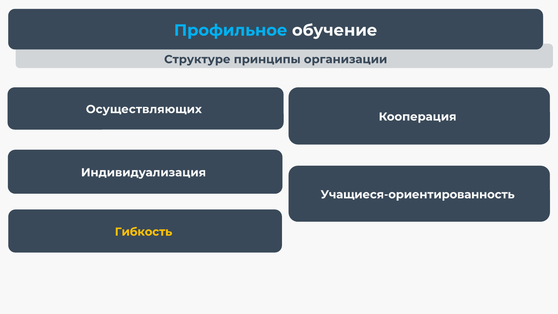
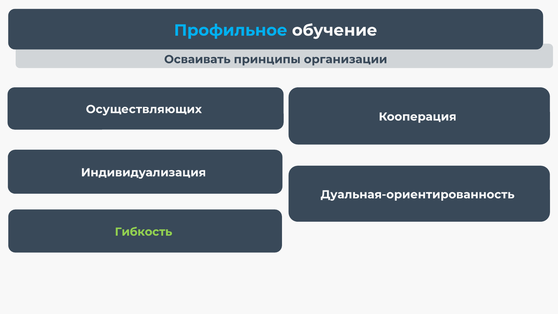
Структуре: Структуре -> Осваивать (197, 59)
Учащиеся-ориентированность: Учащиеся-ориентированность -> Дуальная-ориентированность (418, 194)
Гибкость colour: yellow -> light green (143, 232)
